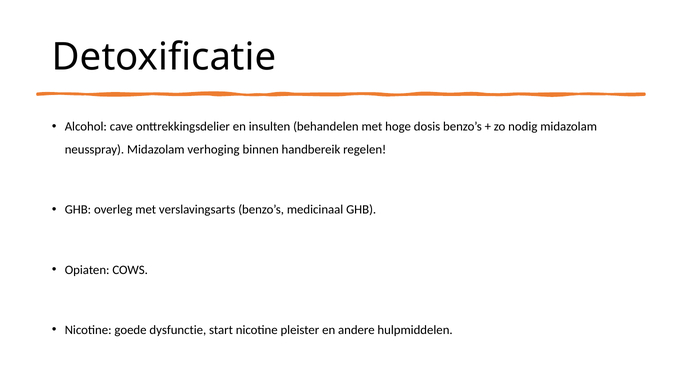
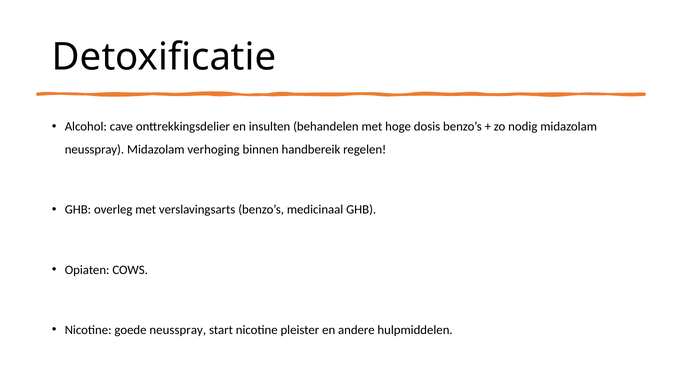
goede dysfunctie: dysfunctie -> neusspray (178, 330)
